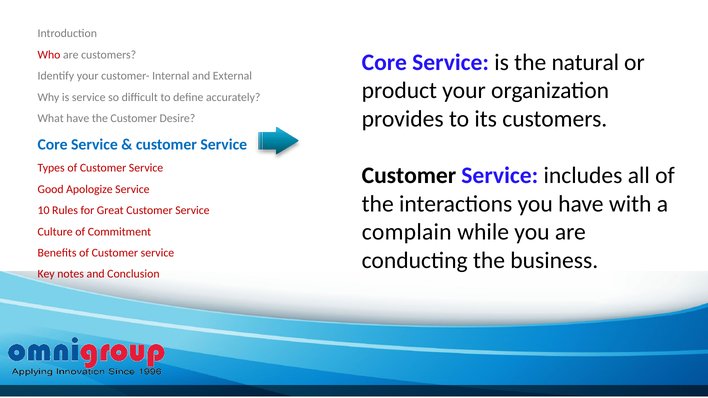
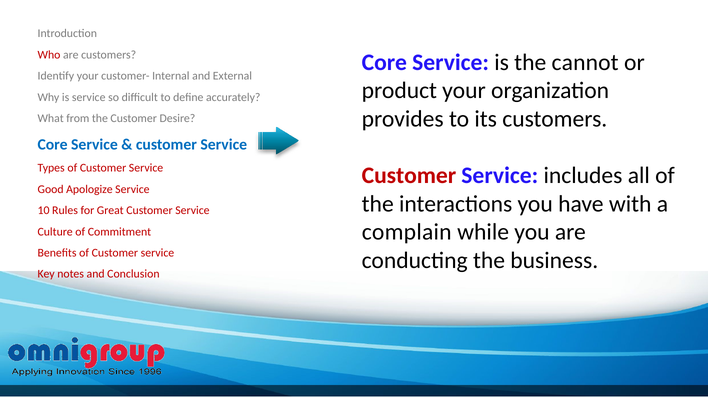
natural: natural -> cannot (585, 62)
What have: have -> from (78, 119)
Customer colour: black -> red (409, 176)
